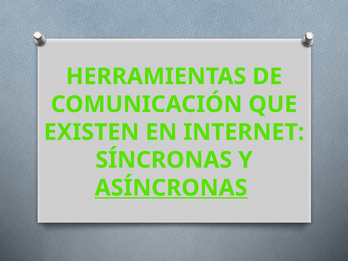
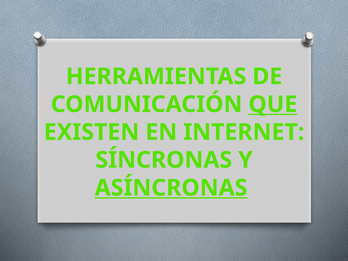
QUE underline: none -> present (273, 104)
